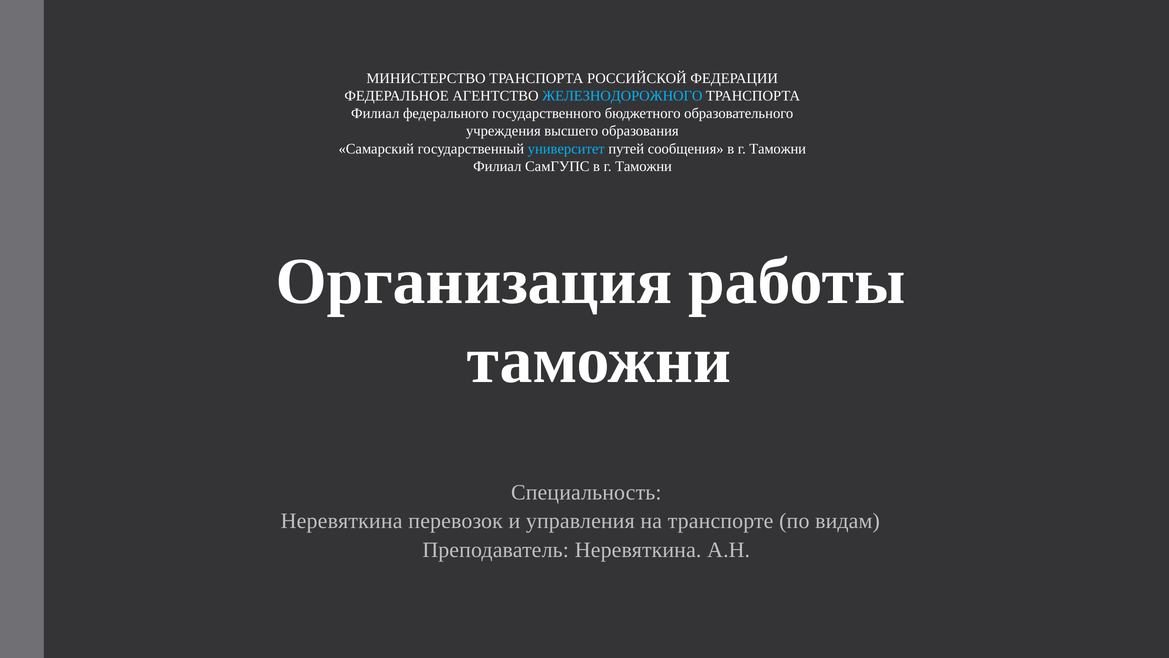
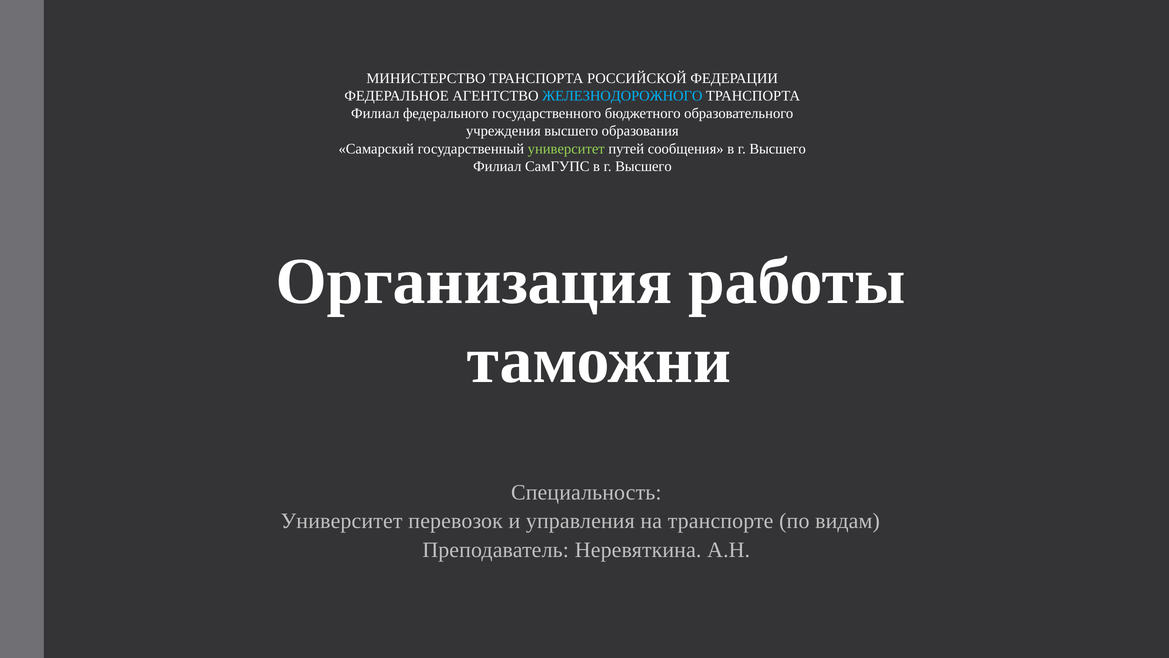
университет colour: light blue -> light green (566, 149)
сообщения в г Таможни: Таможни -> Высшего (778, 149)
СамГУПС в г Таможни: Таможни -> Высшего (643, 166)
Неревяткина: Неревяткина -> Университет (342, 521)
